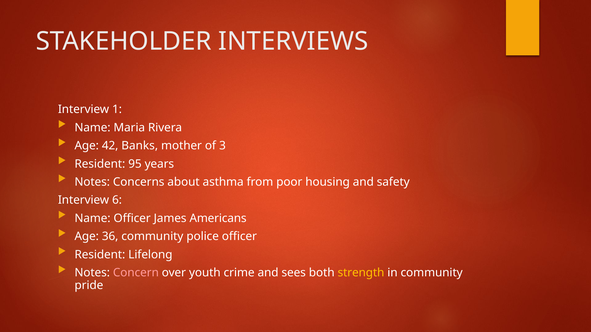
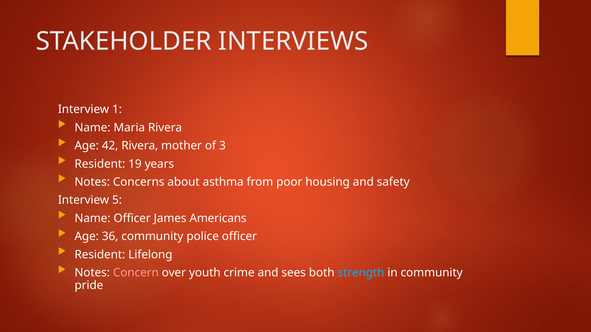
42 Banks: Banks -> Rivera (140, 146)
95: 95 -> 19 (135, 164)
6: 6 -> 5 (117, 200)
strength colour: yellow -> light blue (361, 273)
